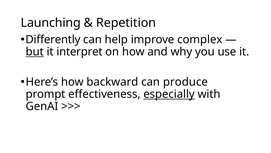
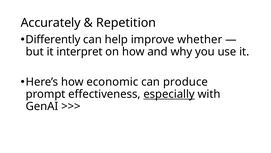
Launching: Launching -> Accurately (51, 23)
complex: complex -> whether (200, 39)
but underline: present -> none (35, 52)
backward: backward -> economic (112, 82)
